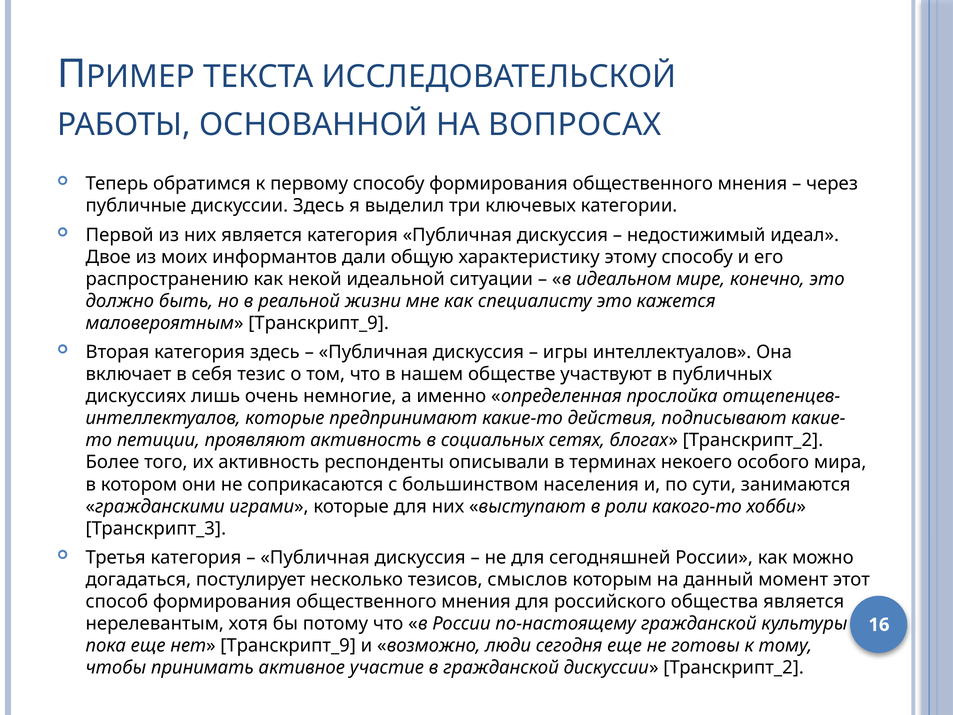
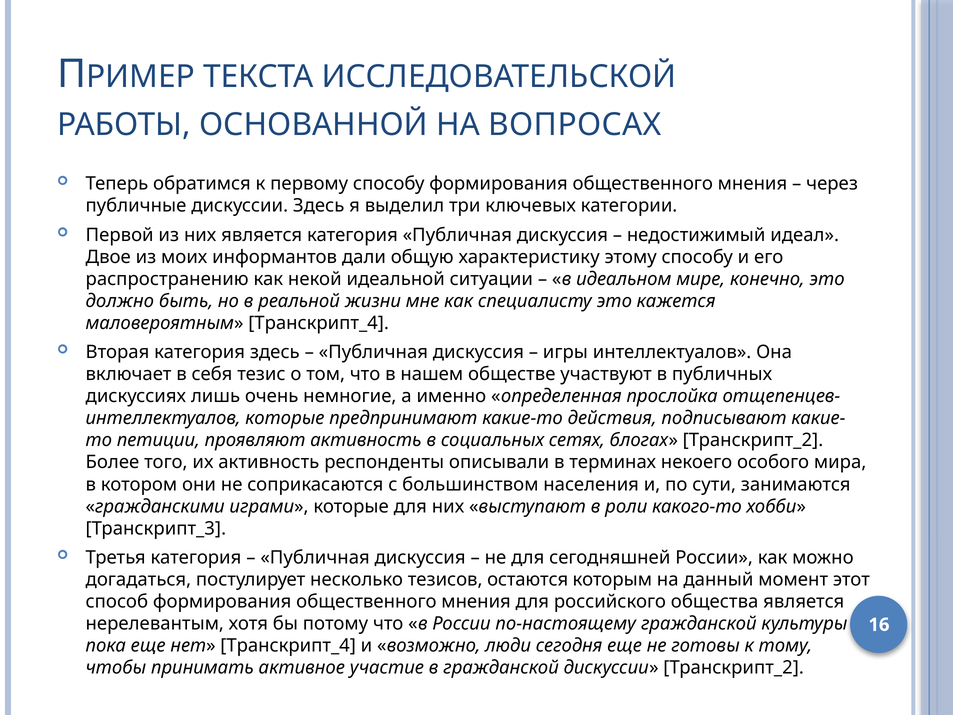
маловероятным Транскрипт_9: Транскрипт_9 -> Транскрипт_4 (319, 323)
смыслов: смыслов -> остаются (528, 579)
нет Транскрипт_9: Транскрипт_9 -> Транскрипт_4 (288, 646)
